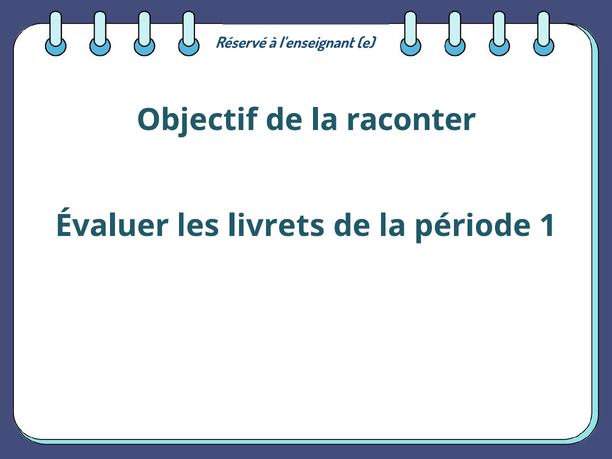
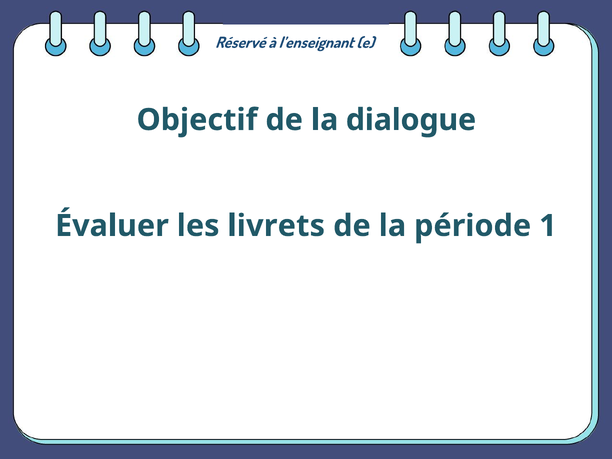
raconter: raconter -> dialogue (411, 120)
